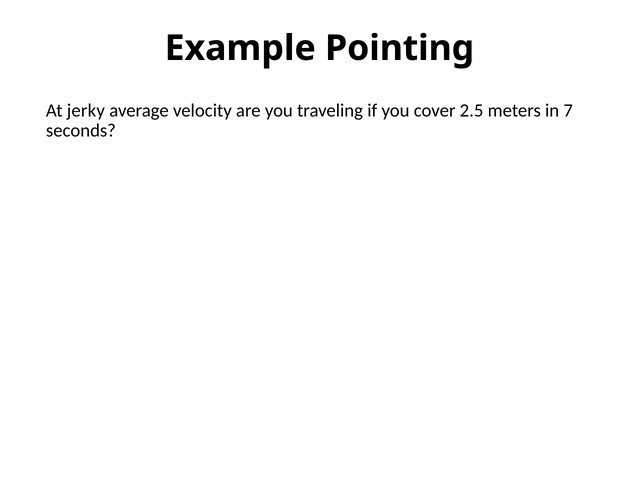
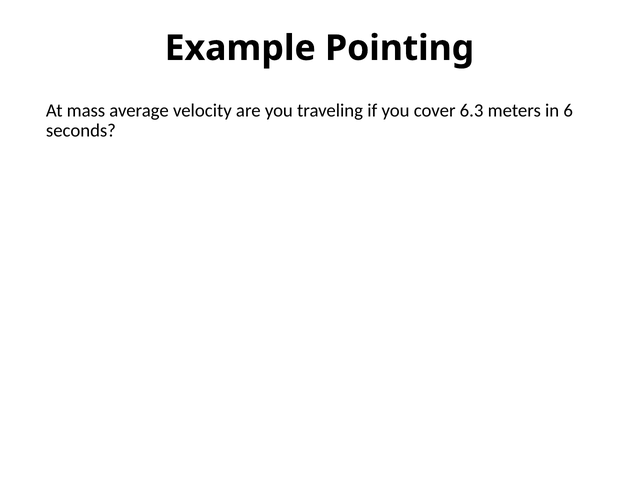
jerky: jerky -> mass (86, 110)
2.5: 2.5 -> 6.3 (472, 110)
7: 7 -> 6 (568, 110)
